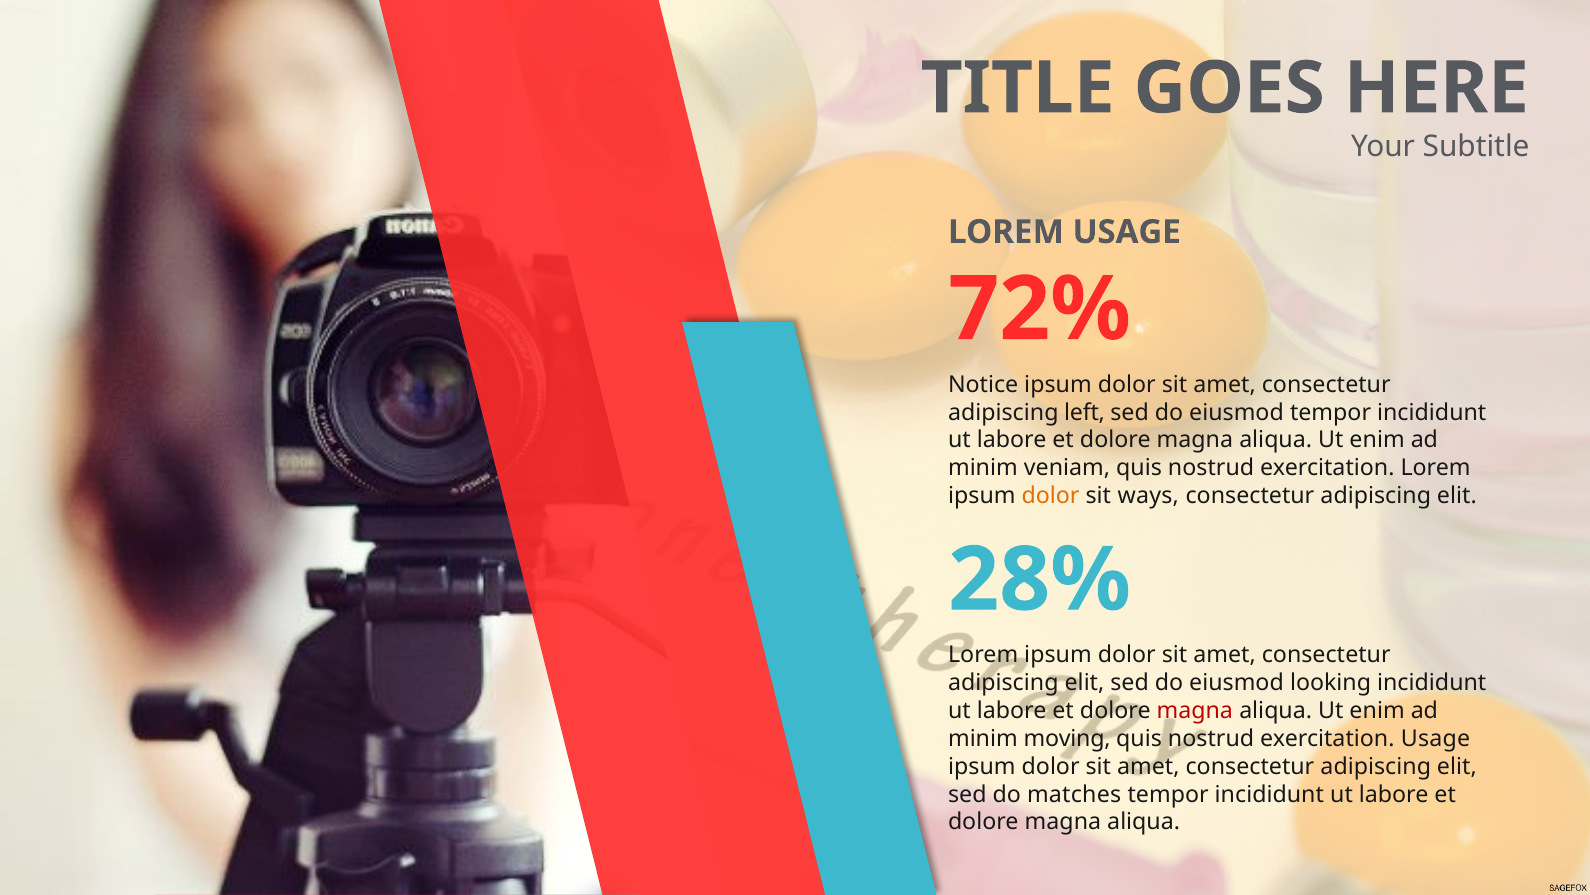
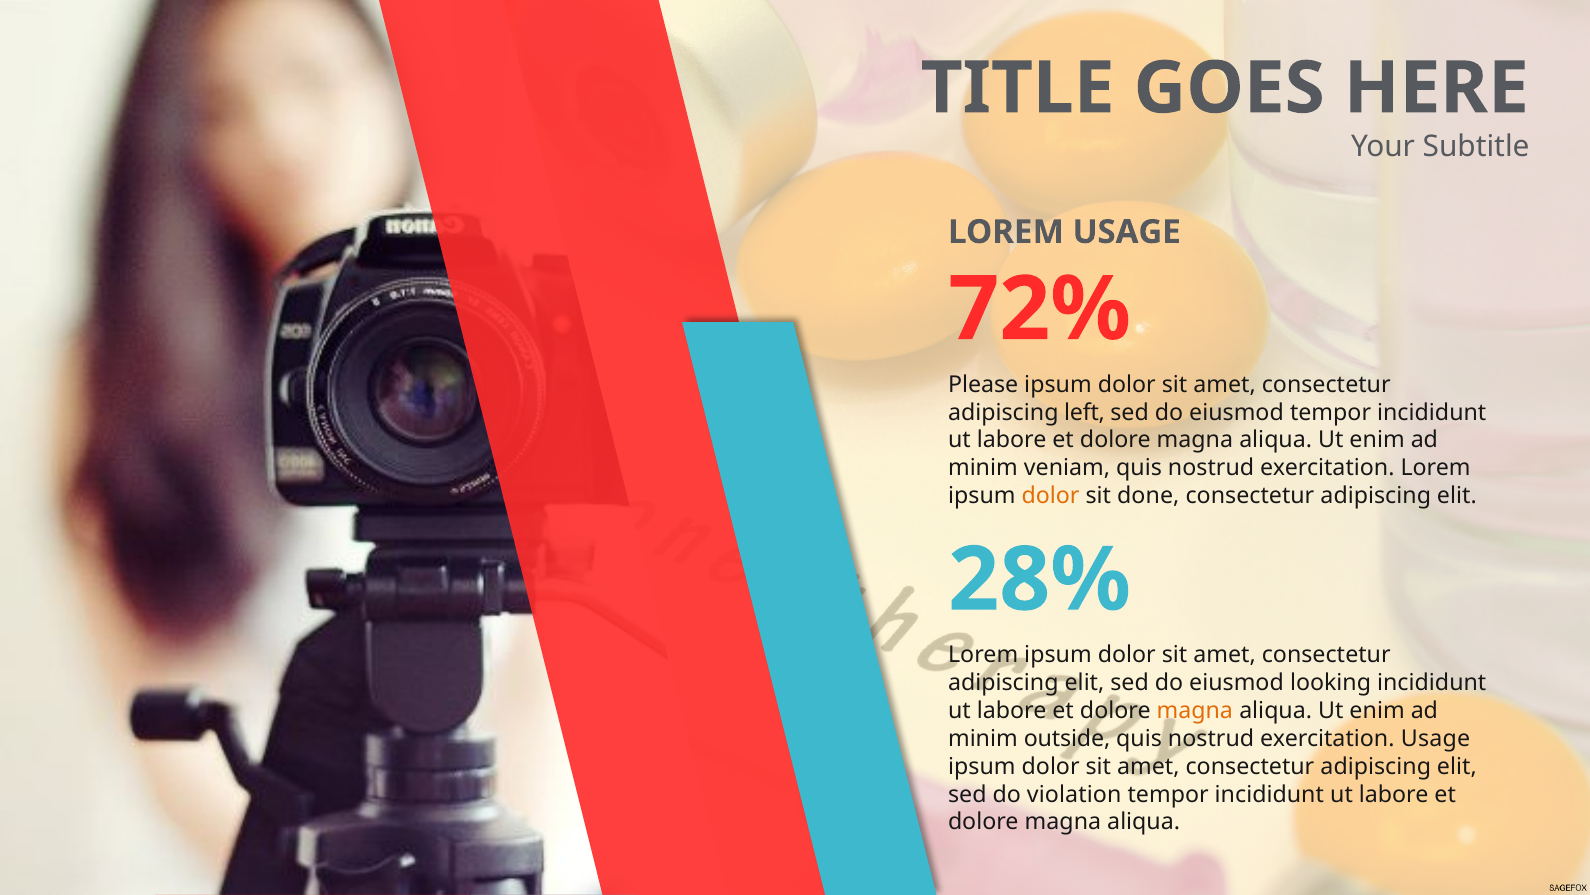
Notice: Notice -> Please (983, 384)
ways: ways -> done (1148, 496)
magna colour: red -> orange (1195, 710)
moving: moving -> outside (1067, 738)
matches: matches -> violation (1074, 794)
